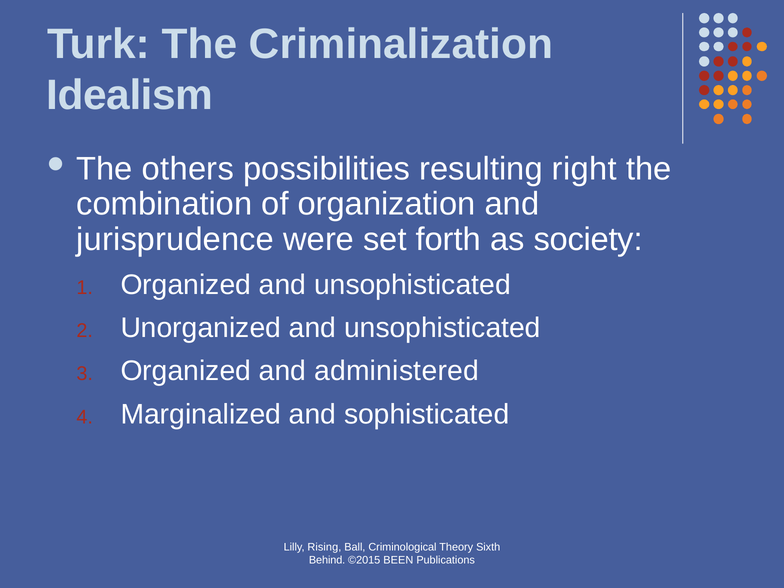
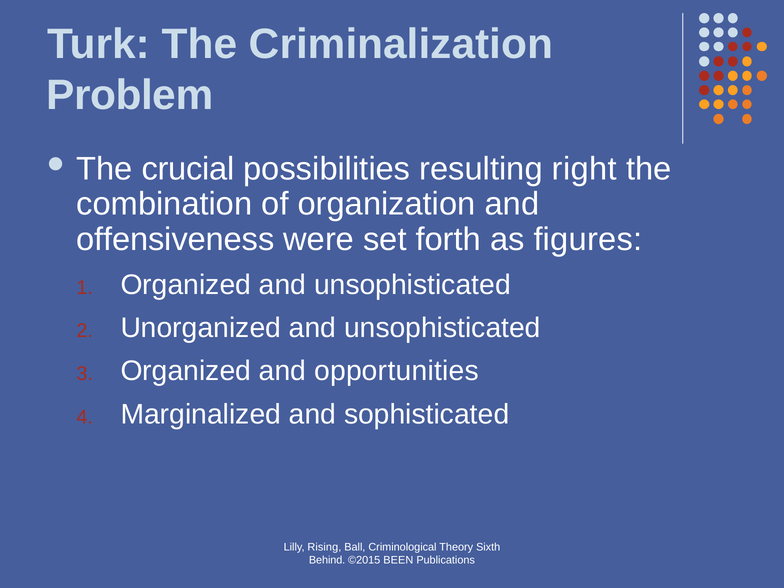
Idealism: Idealism -> Problem (130, 95)
others: others -> crucial (188, 169)
jurisprudence: jurisprudence -> offensiveness (175, 239)
society: society -> figures (588, 239)
administered: administered -> opportunities (397, 371)
